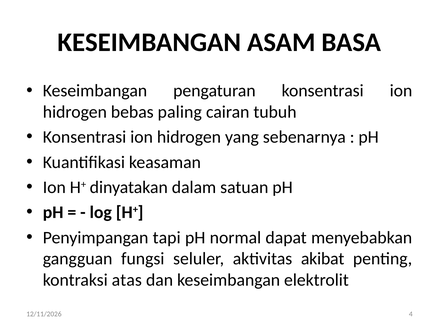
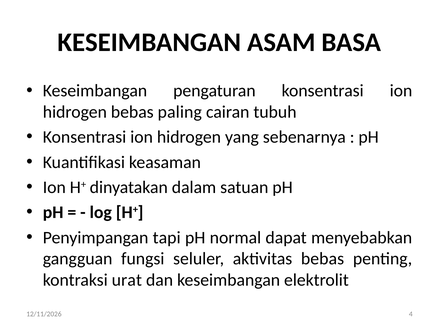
aktivitas akibat: akibat -> bebas (323, 259)
atas: atas -> urat (127, 280)
